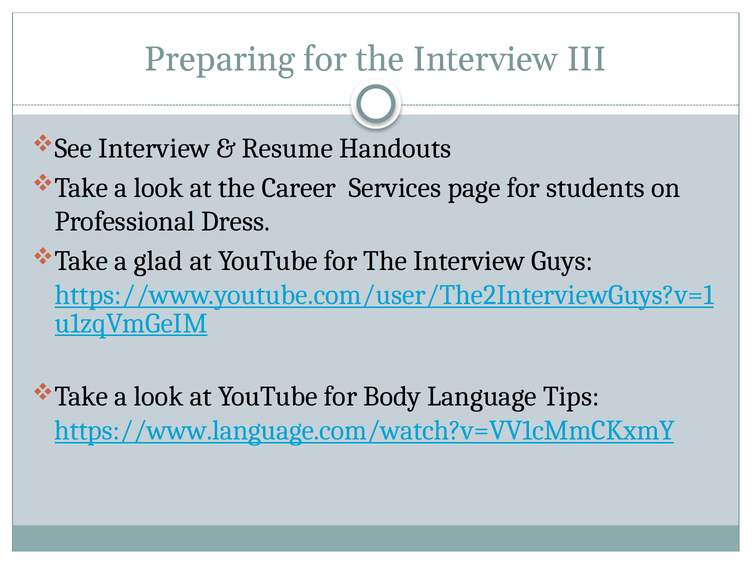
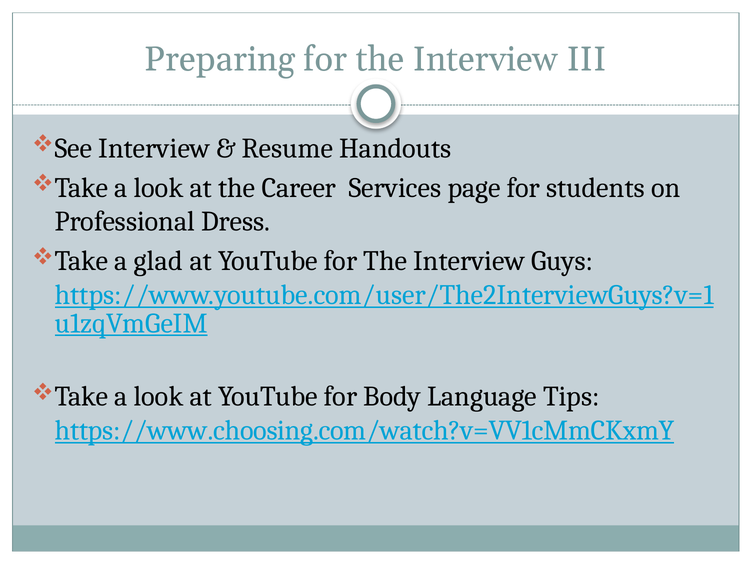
https://www.language.com/watch?v=VV1cMmCKxmY: https://www.language.com/watch?v=VV1cMmCKxmY -> https://www.choosing.com/watch?v=VV1cMmCKxmY (365, 430)
